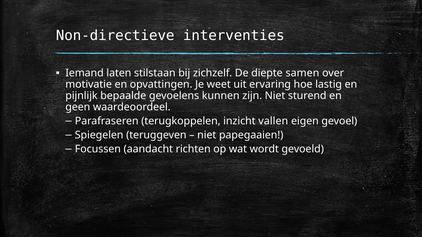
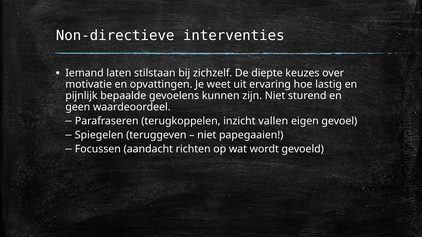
samen: samen -> keuzes (302, 73)
